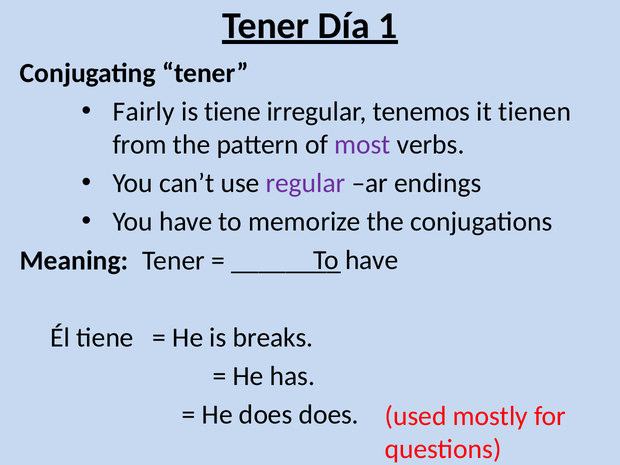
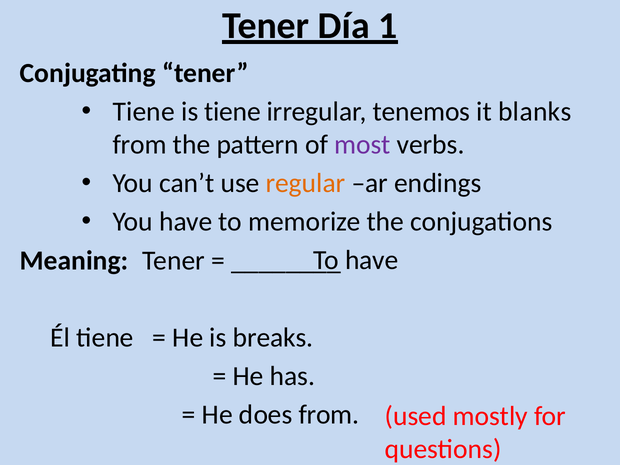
Fairly: Fairly -> Tiene (144, 112)
tienen: tienen -> blanks (535, 112)
regular colour: purple -> orange (306, 183)
does does: does -> from (329, 415)
